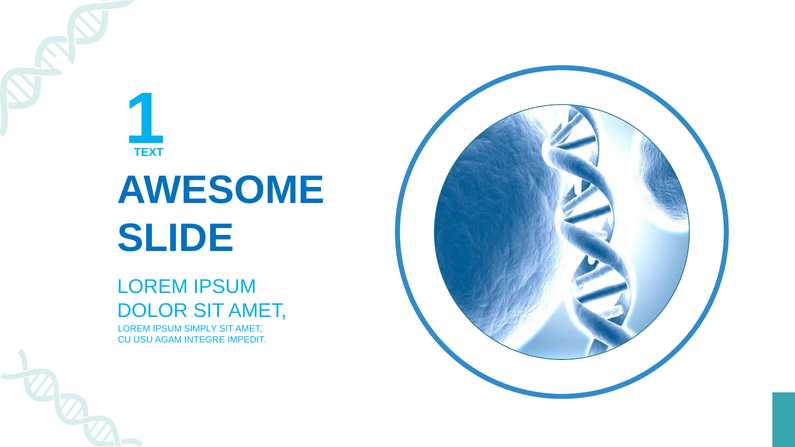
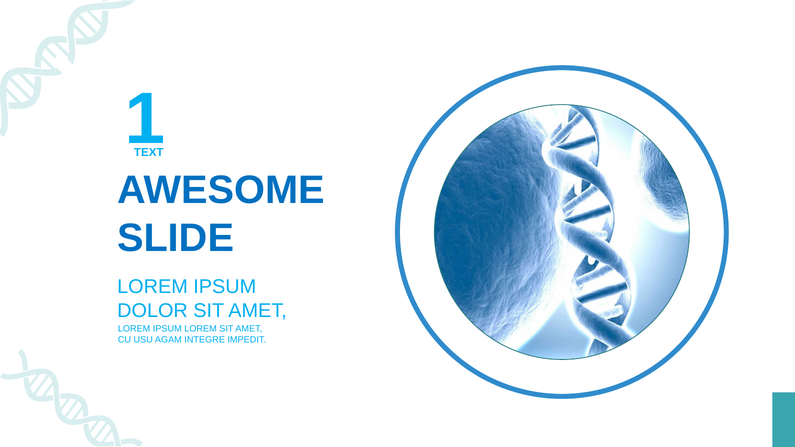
IPSUM SIMPLY: SIMPLY -> LOREM (201, 329)
